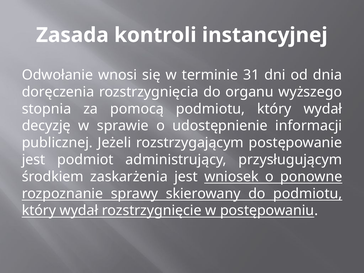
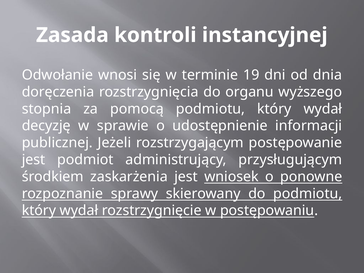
31: 31 -> 19 (251, 75)
